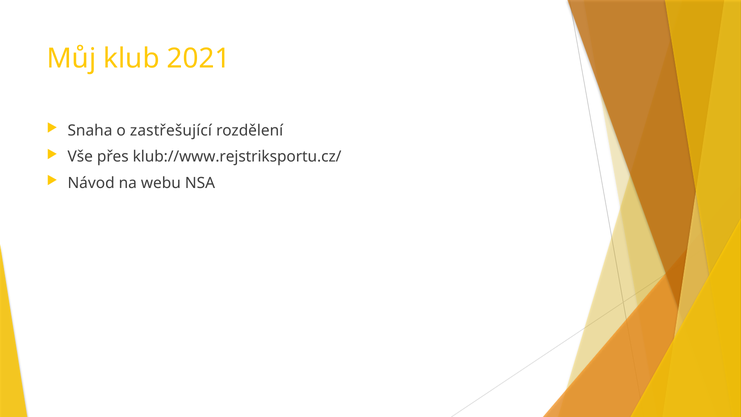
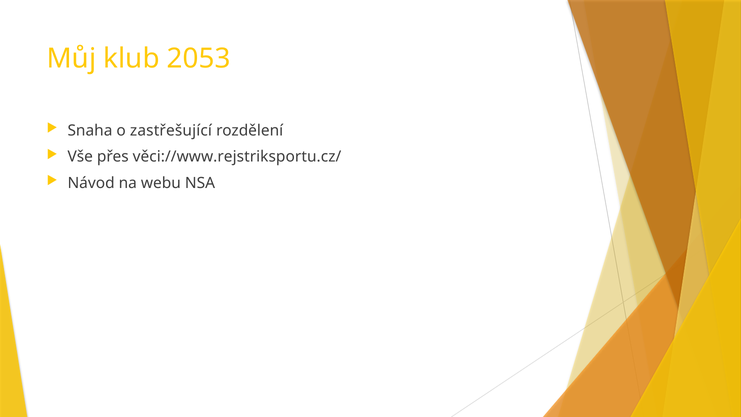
2021: 2021 -> 2053 (199, 58)
klub://www.rejstriksportu.cz/: klub://www.rejstriksportu.cz/ -> věci://www.rejstriksportu.cz/ (237, 157)
